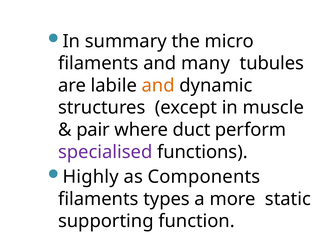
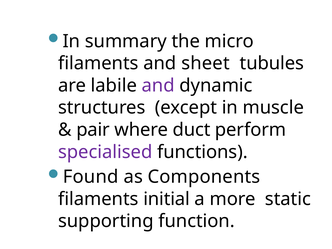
many: many -> sheet (205, 63)
and colour: orange -> purple (158, 86)
Highly: Highly -> Found (91, 177)
types: types -> initial (167, 199)
